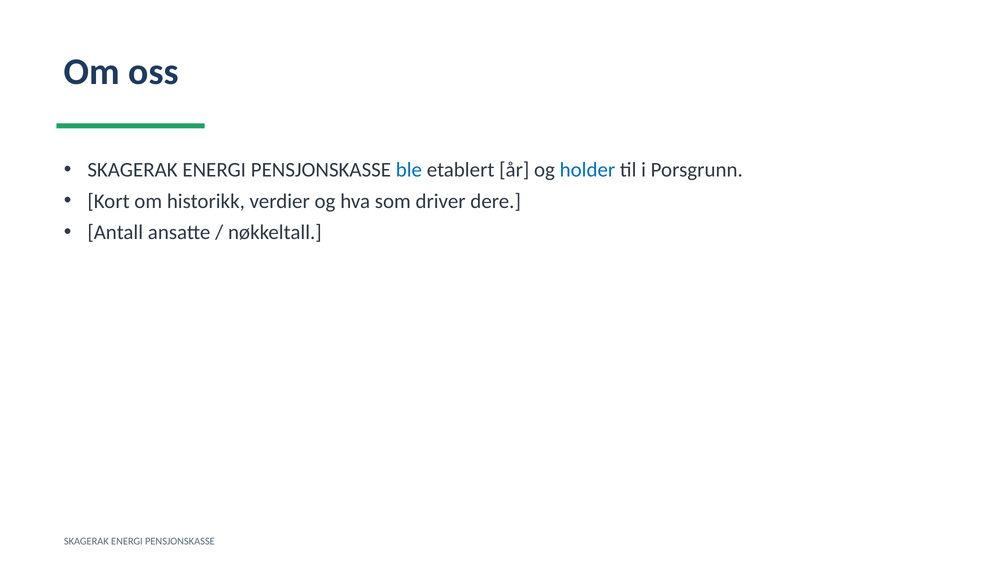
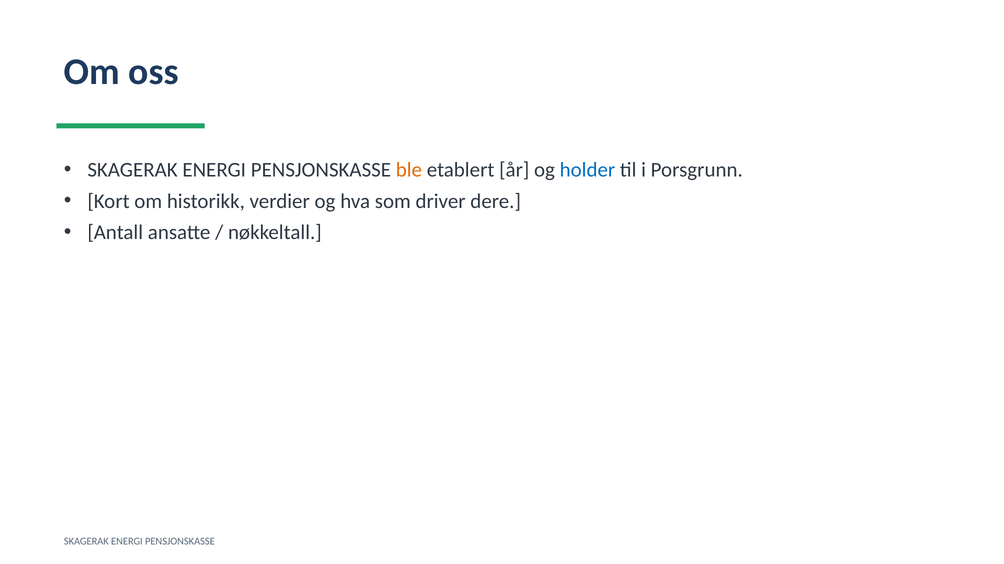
ble colour: blue -> orange (409, 170)
